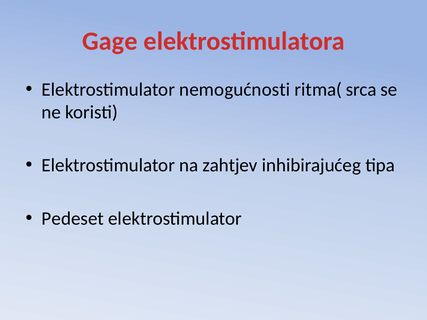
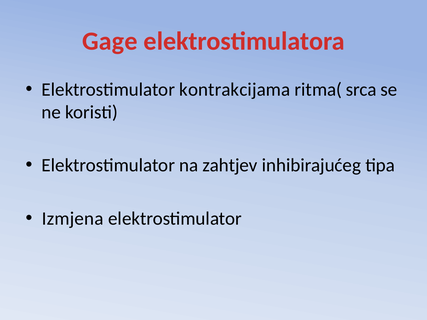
nemogućnosti: nemogućnosti -> kontrakcijama (235, 90)
Pedeset: Pedeset -> Izmjena (73, 219)
